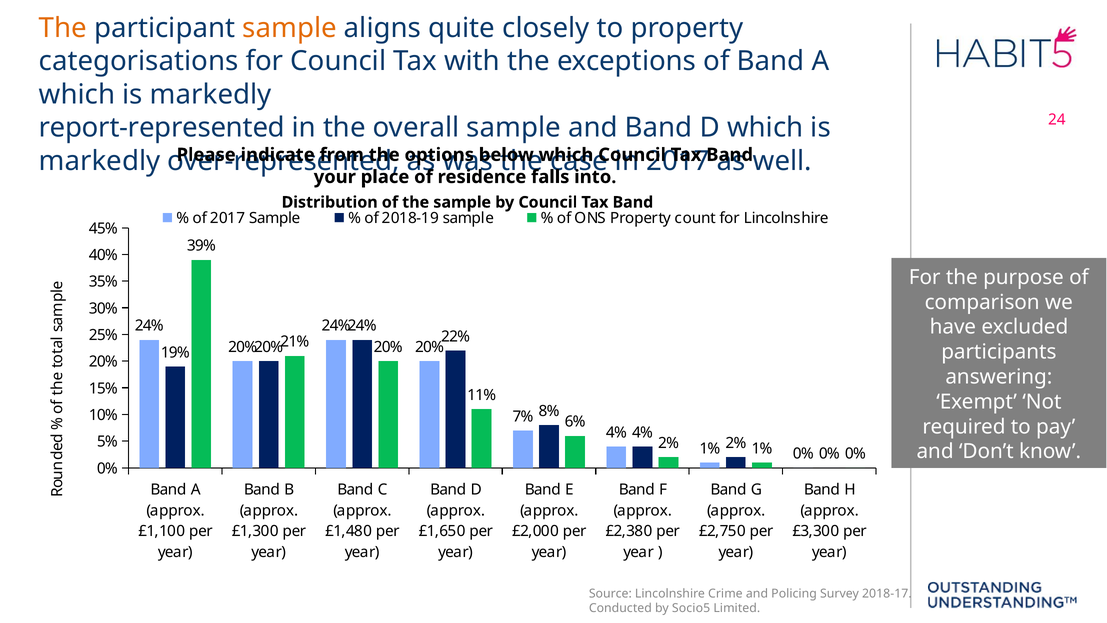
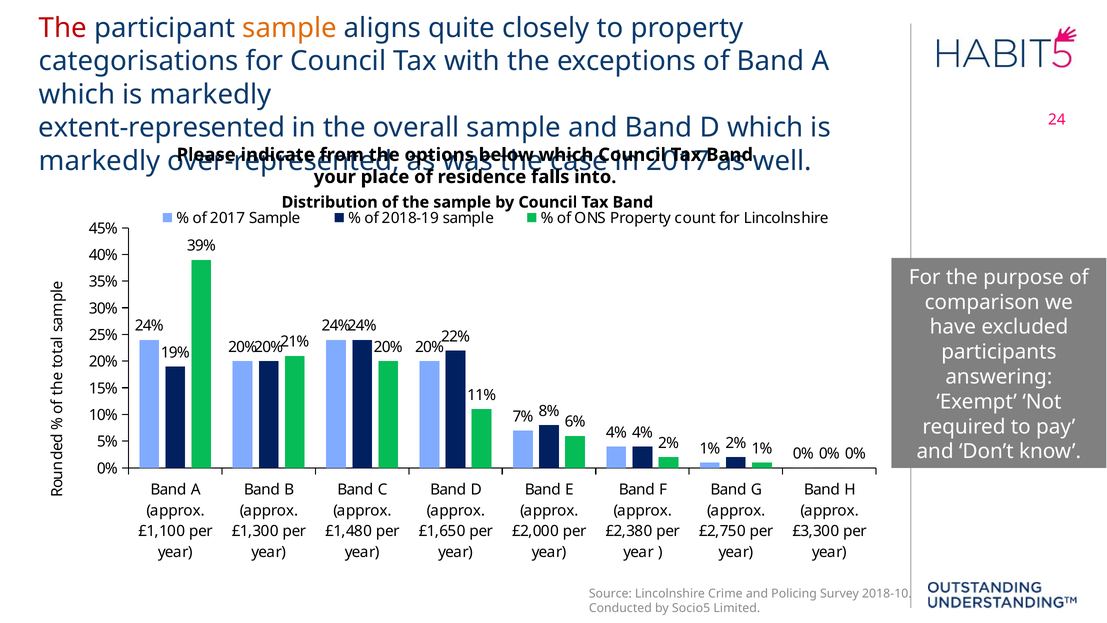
The colour: orange -> red (63, 28)
report-represented: report-represented -> extent-represented (162, 128)
2018-17: 2018-17 -> 2018-10 (887, 593)
